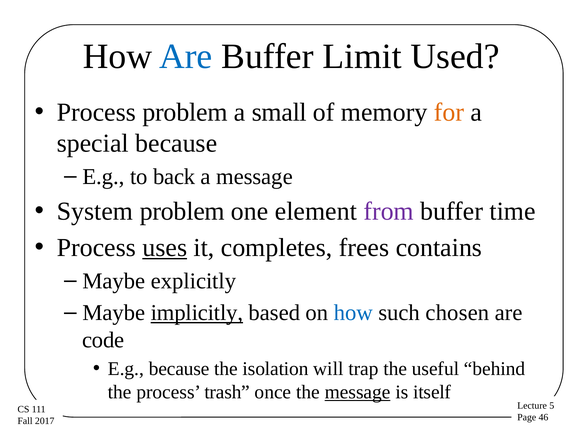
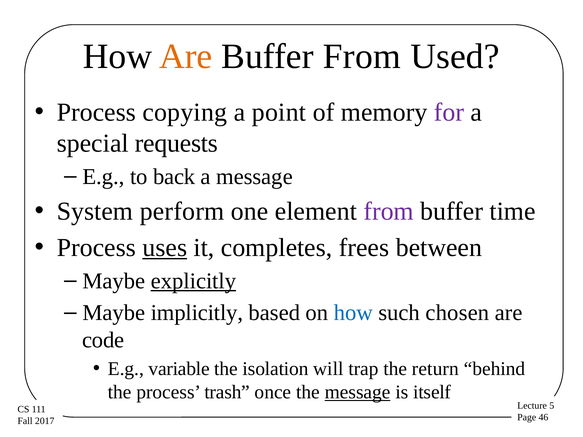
Are colour: blue -> orange (186, 56)
Buffer Limit: Limit -> From (362, 56)
Process problem: problem -> copying (185, 112)
small: small -> point (279, 112)
for colour: orange -> purple (449, 112)
special because: because -> requests (176, 143)
System problem: problem -> perform (182, 211)
contains: contains -> between (439, 248)
explicitly underline: none -> present (193, 281)
implicitly underline: present -> none (197, 313)
E.g because: because -> variable (179, 369)
useful: useful -> return (435, 369)
